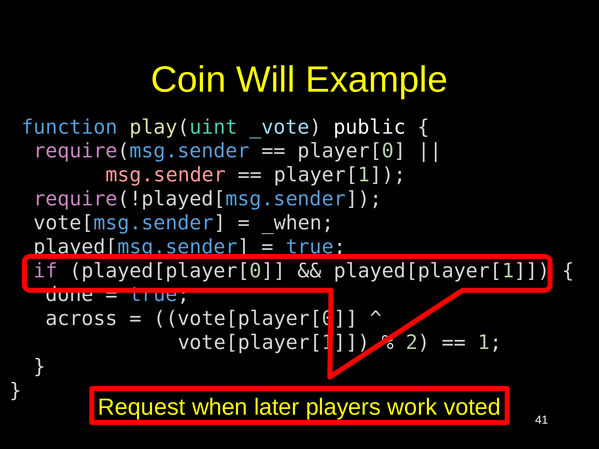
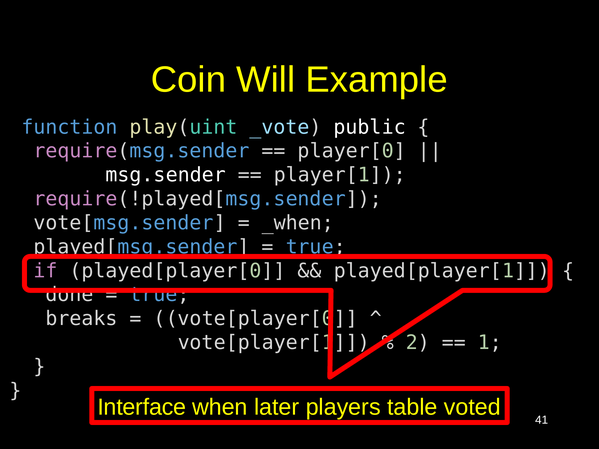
msg.sender colour: pink -> white (166, 175)
across: across -> breaks (82, 319)
Request: Request -> Interface (142, 407)
work: work -> table (412, 407)
